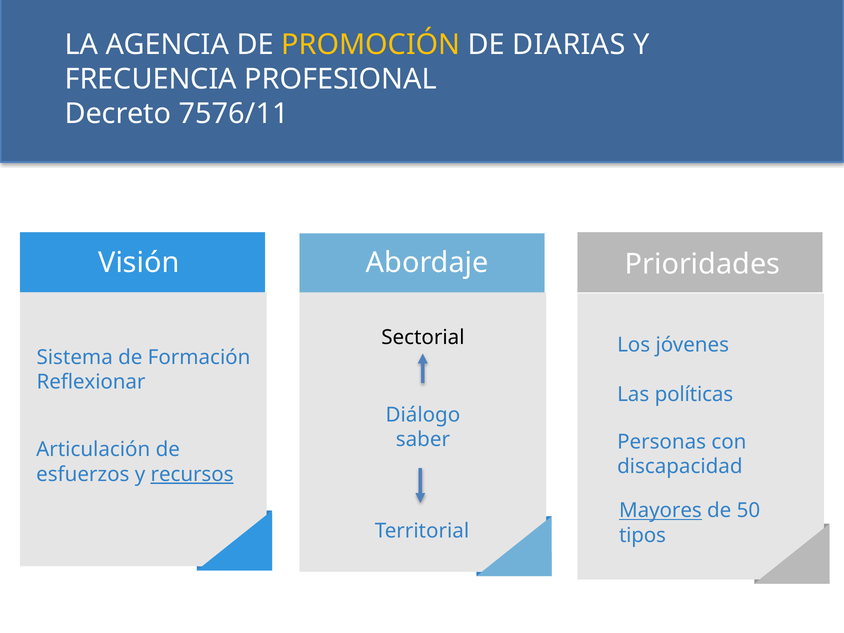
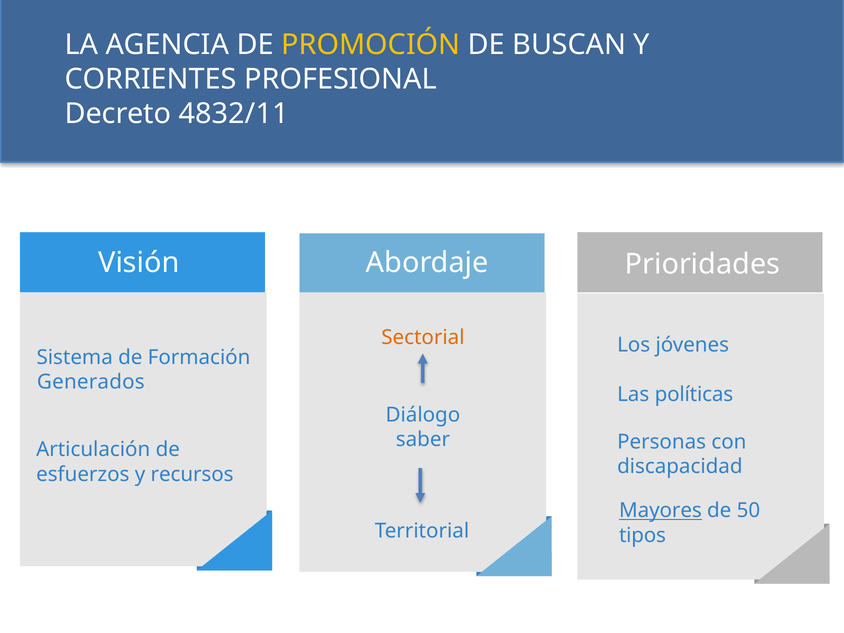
DIARIAS: DIARIAS -> BUSCAN (569, 44)
FRECUENCIA: FRECUENCIA -> CORRIENTES (151, 79)
7576/11: 7576/11 -> 4832/11 (234, 114)
Sectorial colour: black -> orange (423, 337)
Reflexionar: Reflexionar -> Generados (91, 382)
recursos underline: present -> none (192, 474)
